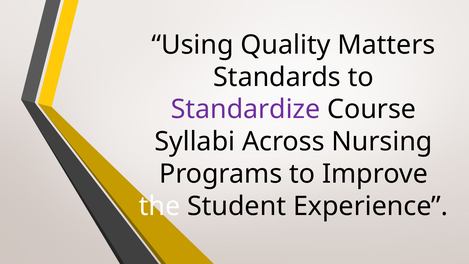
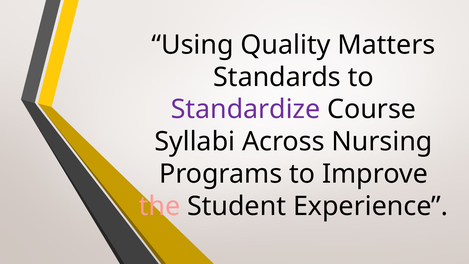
the colour: white -> pink (159, 206)
